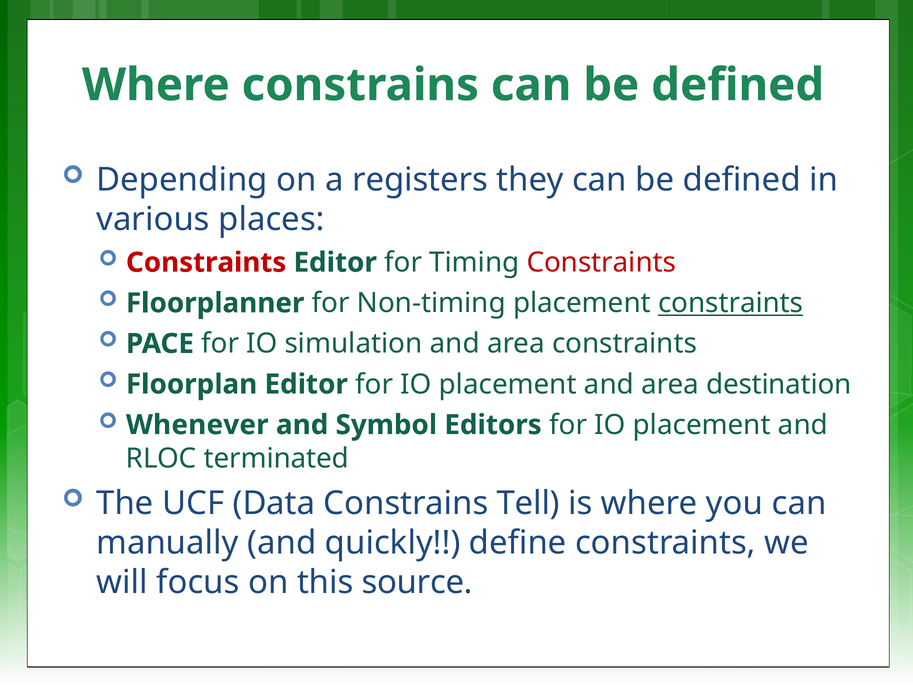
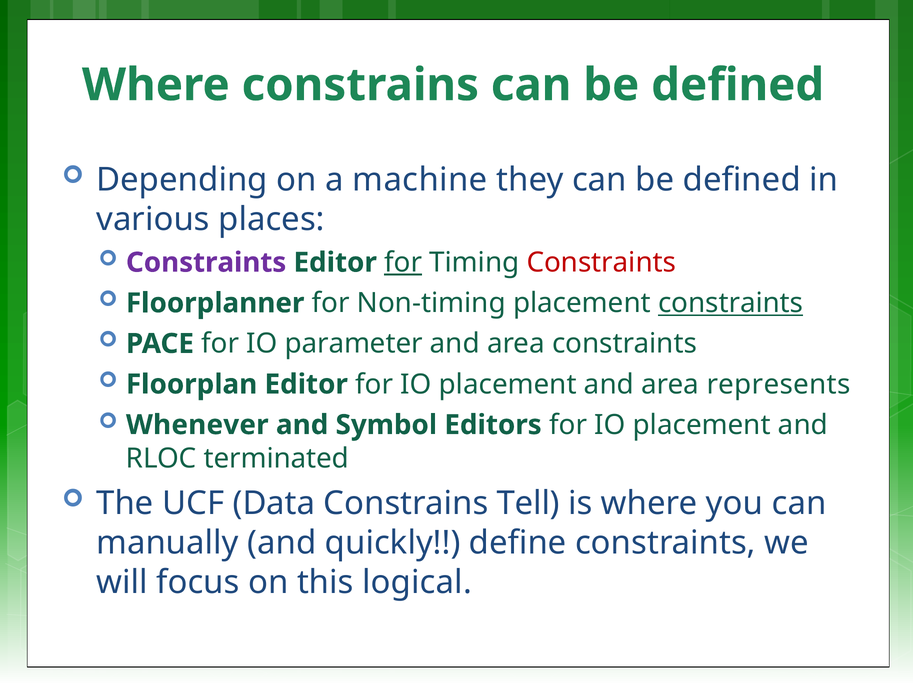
registers: registers -> machine (420, 180)
Constraints colour: red -> purple (206, 262)
for underline: none -> present (403, 262)
simulation: simulation -> parameter (354, 344)
destination: destination -> represents (779, 384)
source: source -> logical (417, 582)
